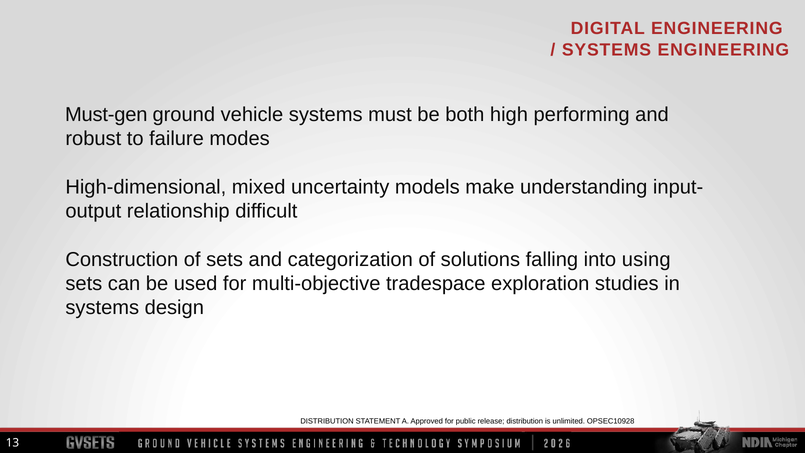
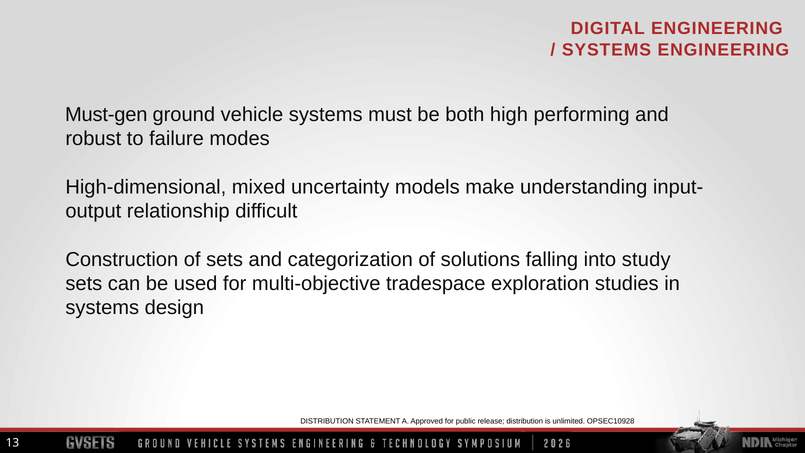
using: using -> study (646, 259)
